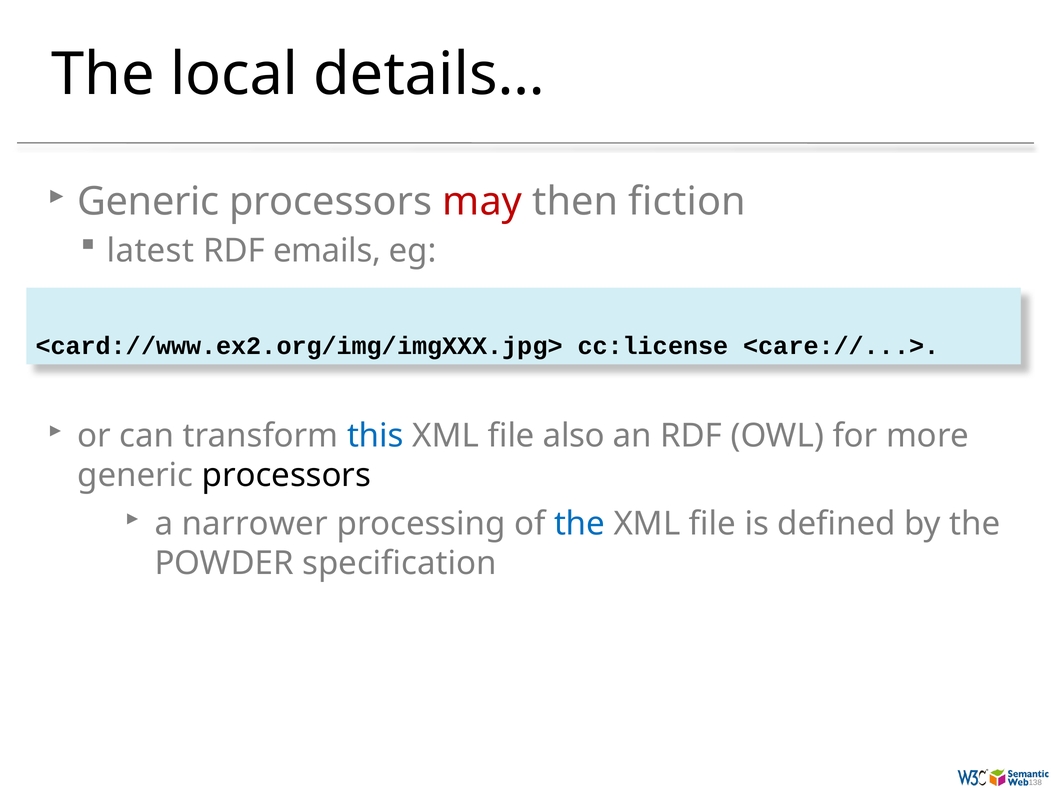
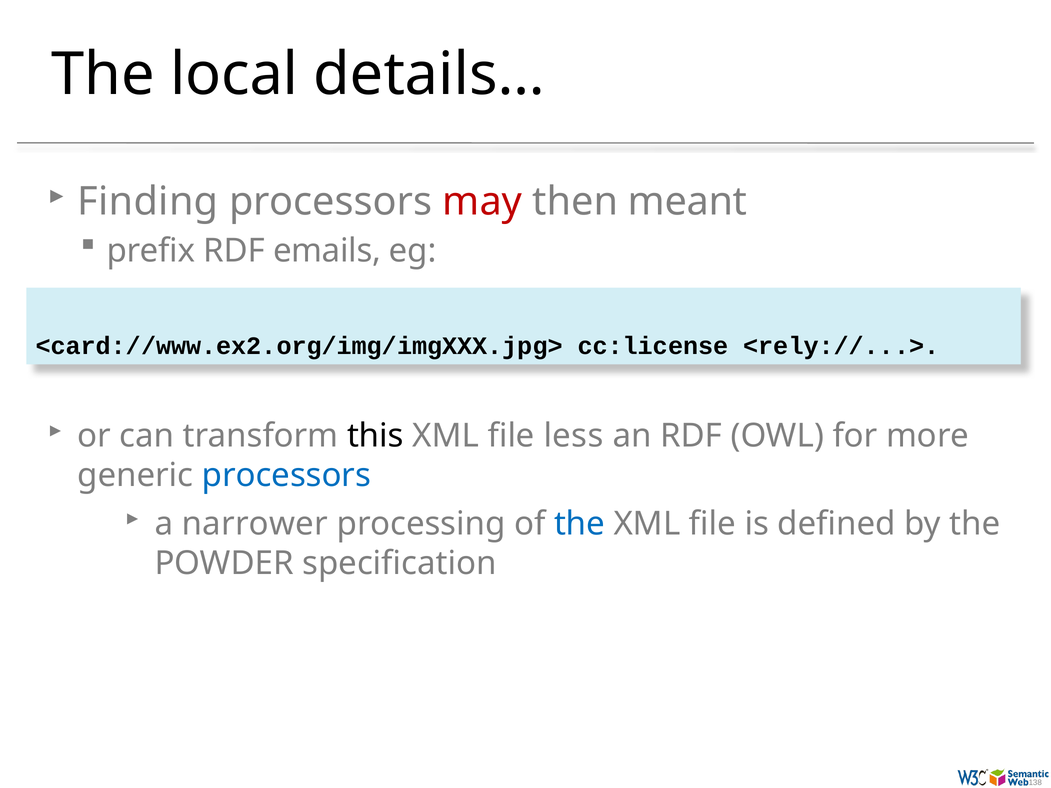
Generic: Generic -> Finding (148, 202)
fiction: fiction -> meant (687, 202)
latest: latest -> prefix (151, 251)
<care://...>: <care://...> -> <rely://...> (841, 346)
this colour: blue -> black (375, 436)
also: also -> less (574, 436)
processors colour: black -> blue (286, 475)
